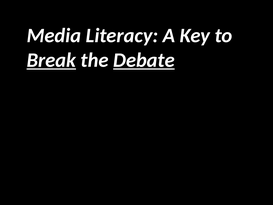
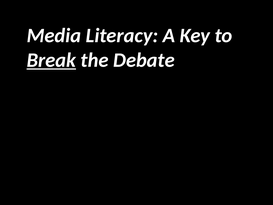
Debate underline: present -> none (144, 60)
